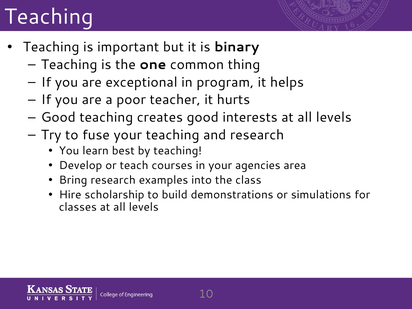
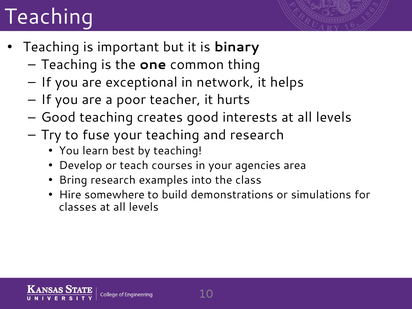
program: program -> network (225, 82)
scholarship: scholarship -> somewhere (114, 195)
